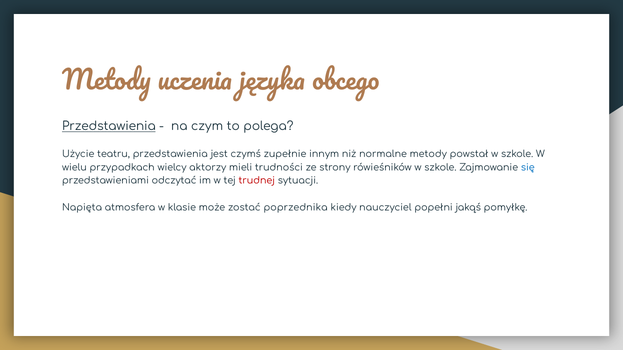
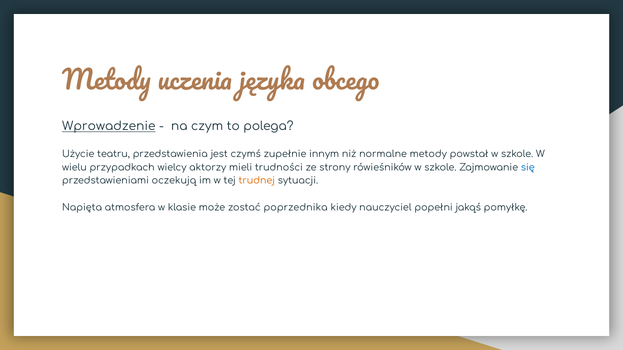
Przedstawienia: Przedstawienia -> Wprowadzenie (109, 126)
odczytać: odczytać -> oczekują (174, 181)
trudnej colour: red -> orange (257, 181)
